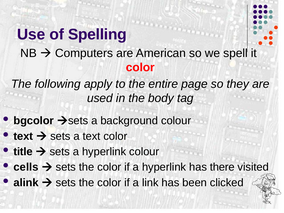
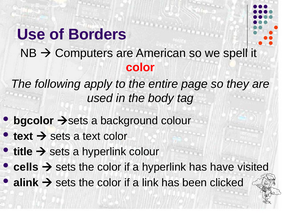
Spelling: Spelling -> Borders (97, 34)
there: there -> have (222, 167)
